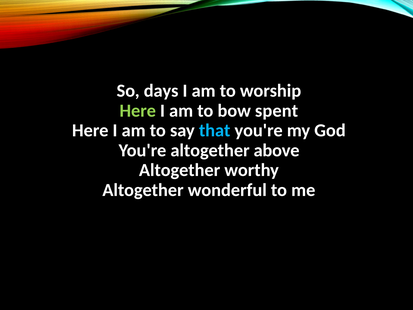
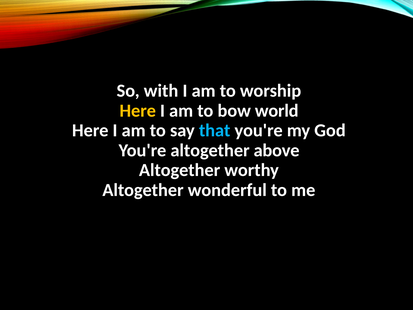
days: days -> with (161, 91)
Here colour: light green -> yellow (138, 111)
spent: spent -> world (277, 111)
